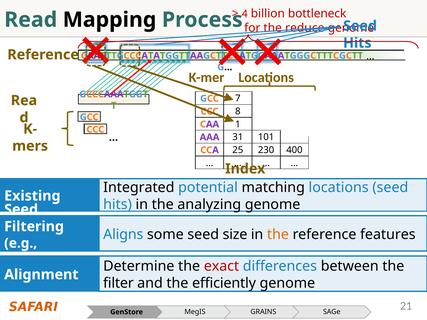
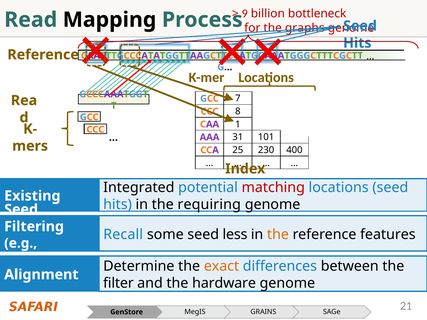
4: 4 -> 9 (245, 14)
reduce: reduce -> graphs (305, 28)
matching colour: black -> red (273, 187)
analyzing: analyzing -> requiring (209, 205)
Aligns: Aligns -> Recall (123, 235)
size: size -> less (235, 235)
exact colour: red -> orange (221, 266)
efficiently: efficiently -> hardware (224, 283)
